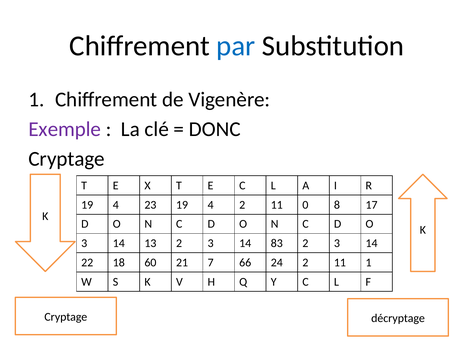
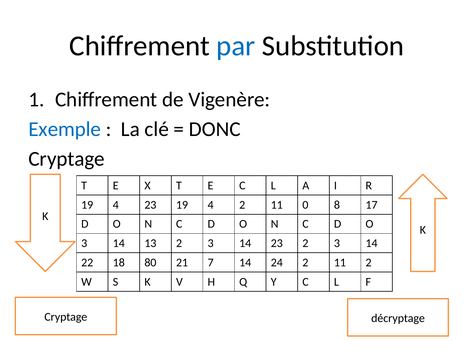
Exemple colour: purple -> blue (65, 129)
14 83: 83 -> 23 (277, 243)
60: 60 -> 80 (150, 262)
7 66: 66 -> 14 (245, 262)
11 1: 1 -> 2 (369, 262)
